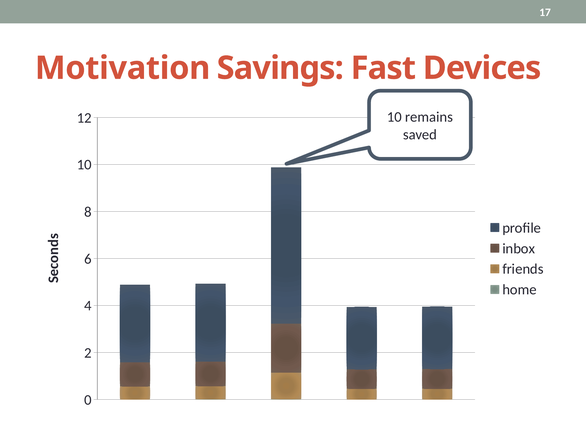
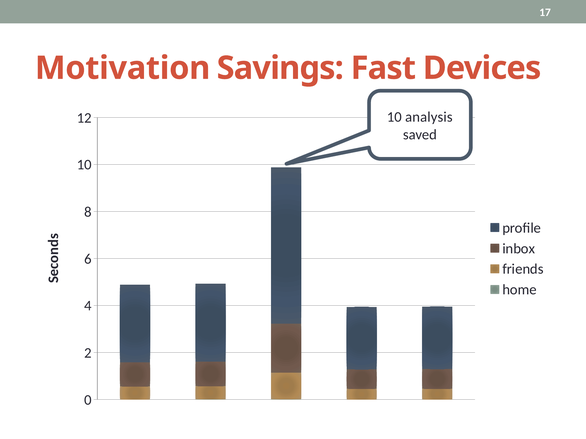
remains: remains -> analysis (429, 117)
